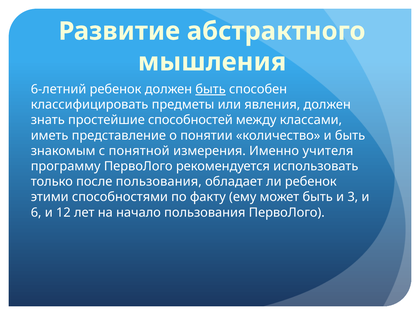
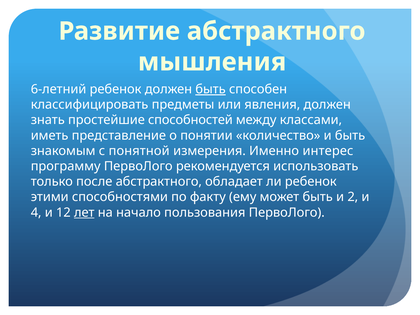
учителя: учителя -> интерес (328, 151)
после пользования: пользования -> абстрактного (159, 182)
3: 3 -> 2 (353, 197)
6: 6 -> 4 (36, 212)
лет underline: none -> present (84, 212)
